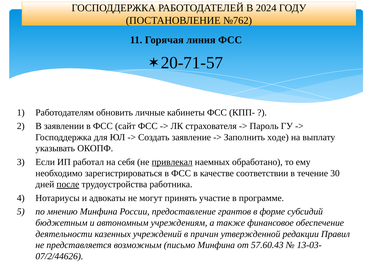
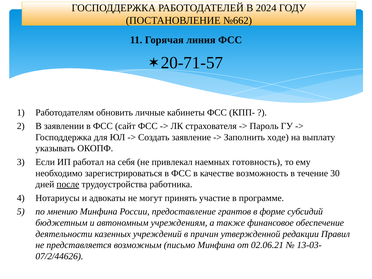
№762: №762 -> №662 (238, 20)
привлекал underline: present -> none (172, 162)
обработано: обработано -> готовность (257, 162)
соответствии: соответствии -> возможность (262, 173)
57.60.43: 57.60.43 -> 02.06.21 (267, 245)
